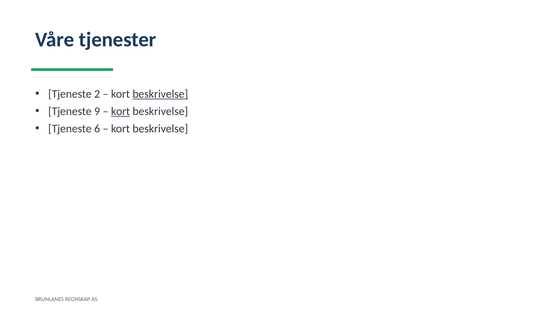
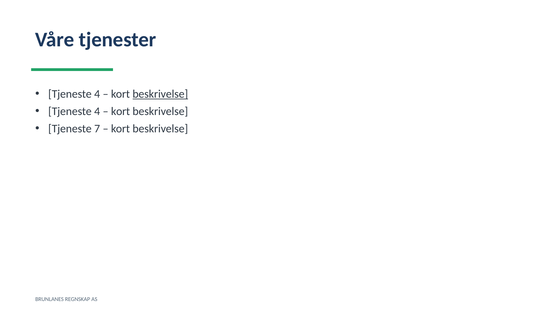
2: 2 -> 4 (97, 94)
9: 9 -> 4 (97, 111)
kort underline: present -> none (121, 111)
6: 6 -> 7 (97, 128)
